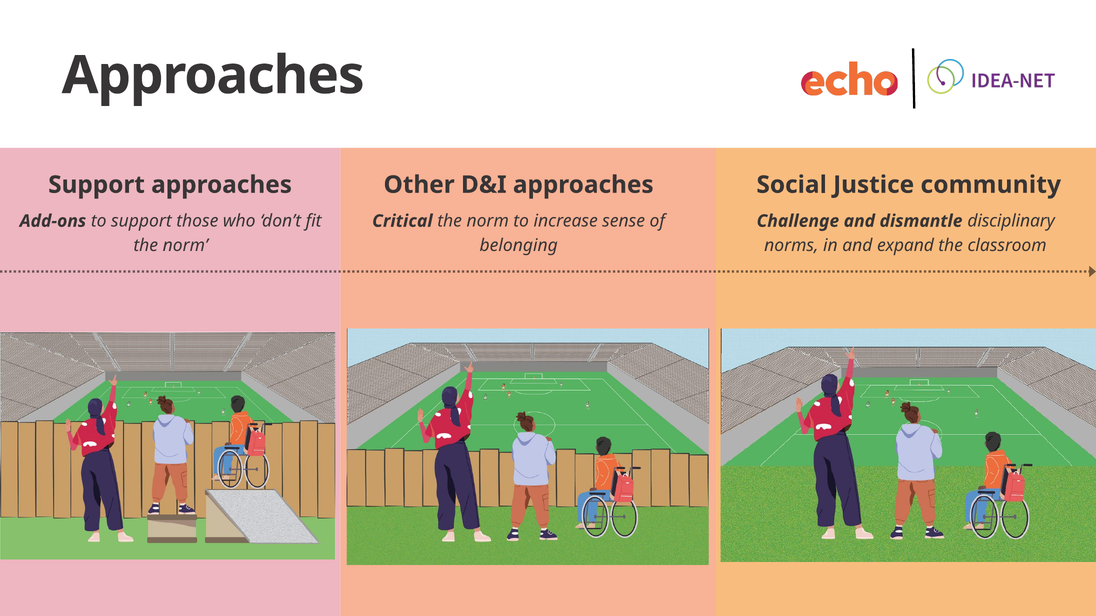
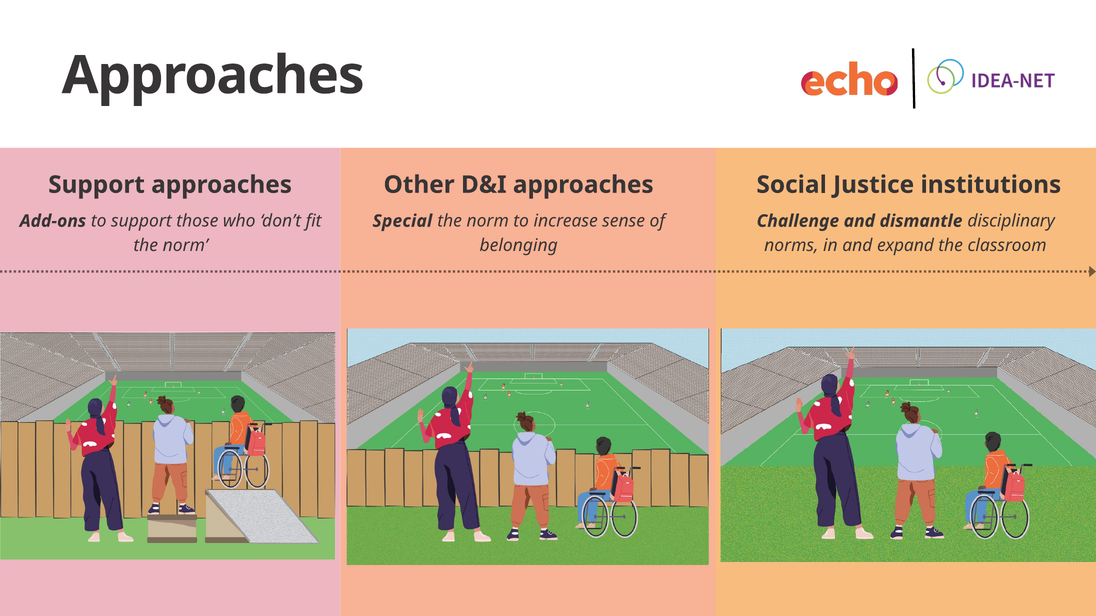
community: community -> institutions (991, 185)
Critical: Critical -> Special (402, 221)
